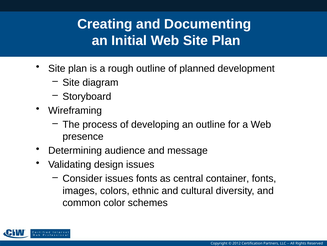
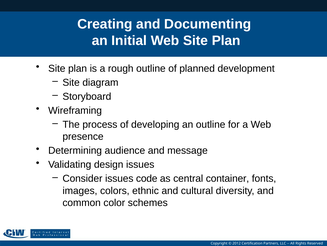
issues fonts: fonts -> code (147, 178)
